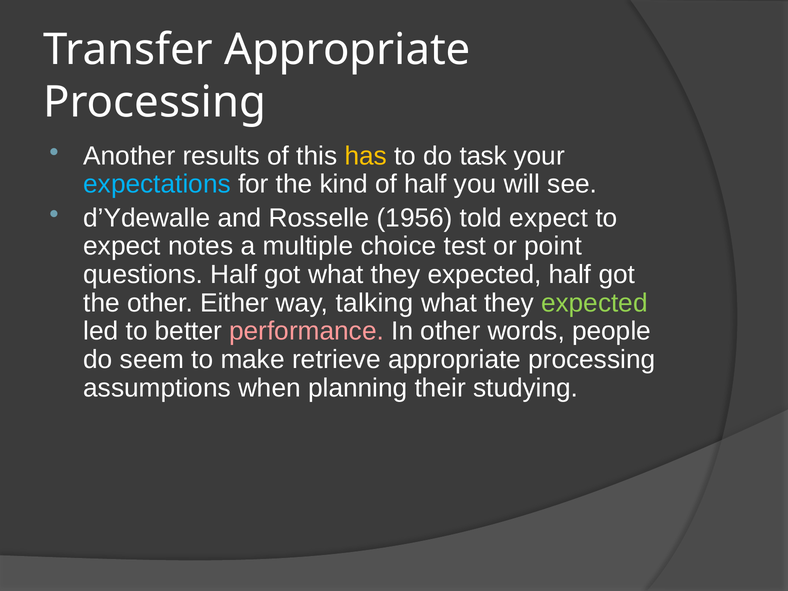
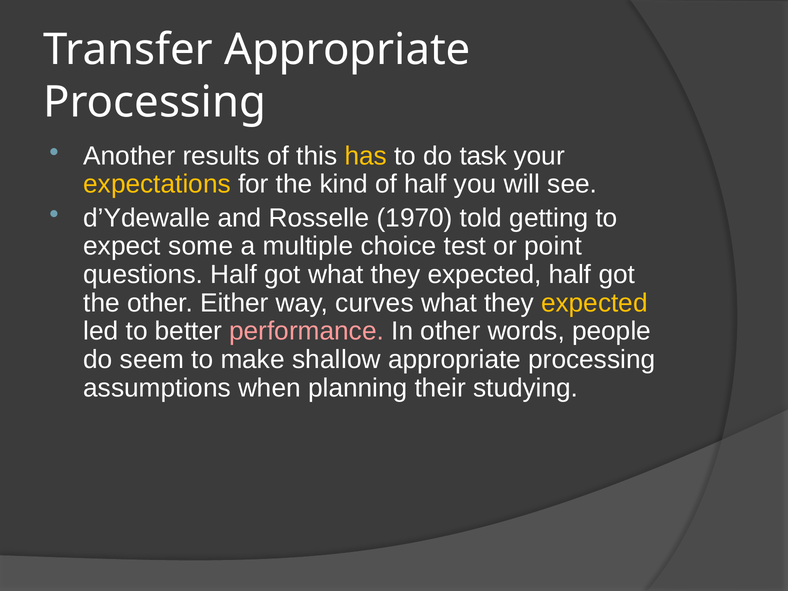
expectations colour: light blue -> yellow (157, 184)
1956: 1956 -> 1970 (415, 218)
told expect: expect -> getting (549, 218)
notes: notes -> some (201, 246)
talking: talking -> curves (375, 303)
expected colour: light green -> yellow (594, 303)
retrieve: retrieve -> shallow (336, 360)
